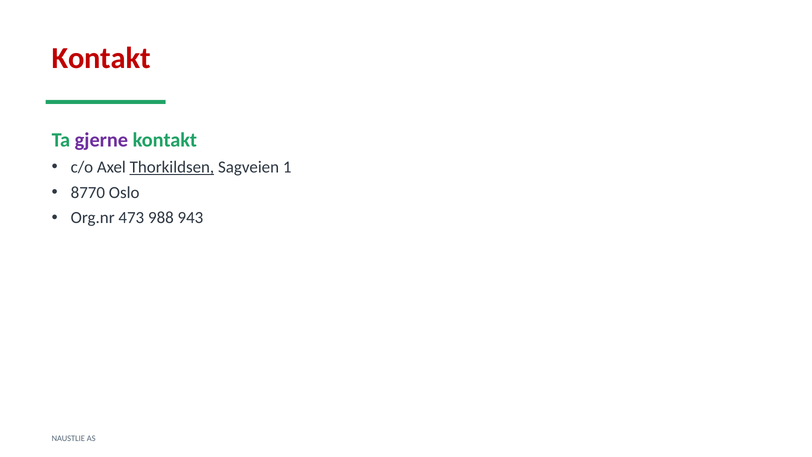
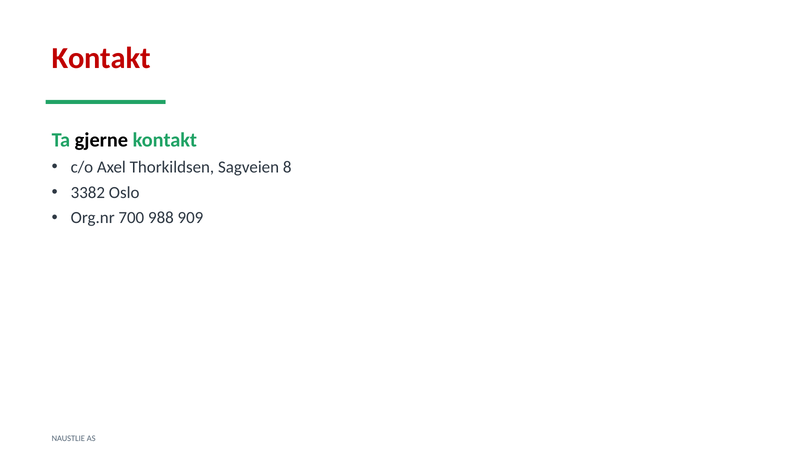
gjerne colour: purple -> black (101, 140)
Thorkildsen underline: present -> none (172, 167)
1: 1 -> 8 (287, 167)
8770: 8770 -> 3382 (88, 192)
473: 473 -> 700 (131, 218)
943: 943 -> 909 (190, 218)
